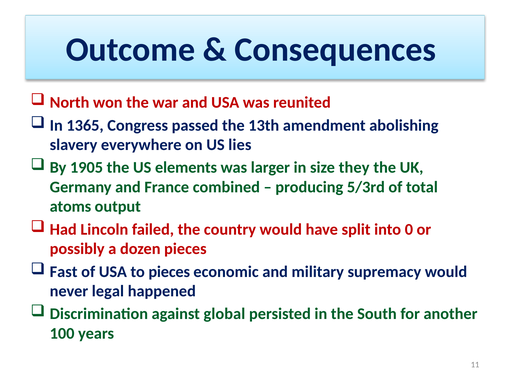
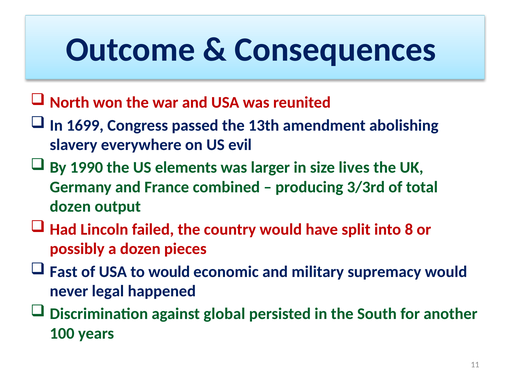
1365: 1365 -> 1699 (85, 125)
lies: lies -> evil (240, 145)
1905: 1905 -> 1990 (87, 168)
they: they -> lives (354, 168)
5/3rd: 5/3rd -> 3/3rd (366, 187)
atoms: atoms -> dozen (70, 207)
0: 0 -> 8 (409, 230)
to pieces: pieces -> would (169, 272)
